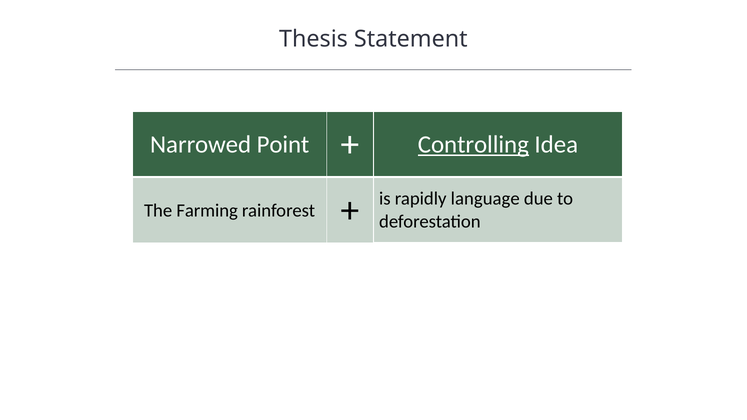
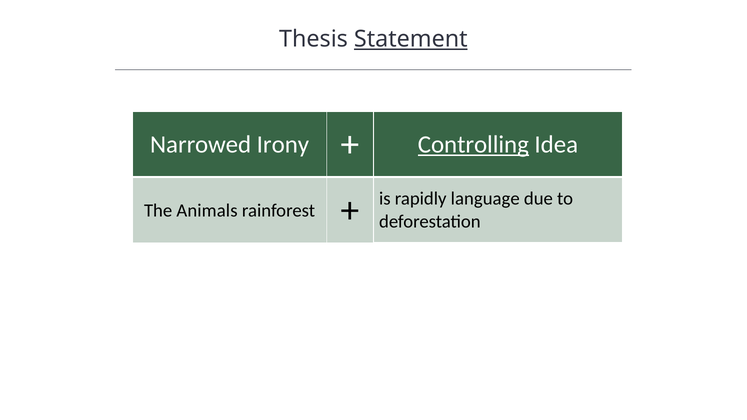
Statement underline: none -> present (411, 39)
Point: Point -> Irony (283, 144)
Farming: Farming -> Animals (207, 210)
